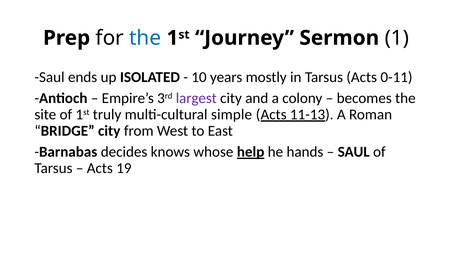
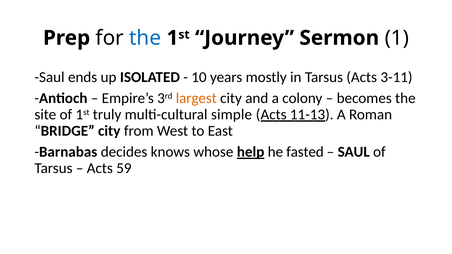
0-11: 0-11 -> 3-11 (396, 77)
largest colour: purple -> orange (196, 98)
hands: hands -> fasted (305, 152)
19: 19 -> 59 (124, 168)
